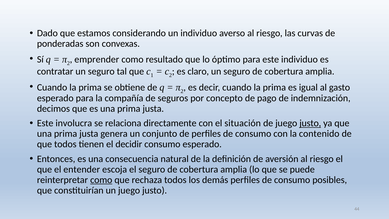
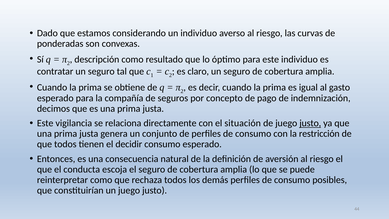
emprender: emprender -> descripción (97, 59)
involucra: involucra -> vigilancia (74, 123)
contenido: contenido -> restricción (319, 134)
entender: entender -> conducta (82, 169)
como underline: present -> none (101, 180)
